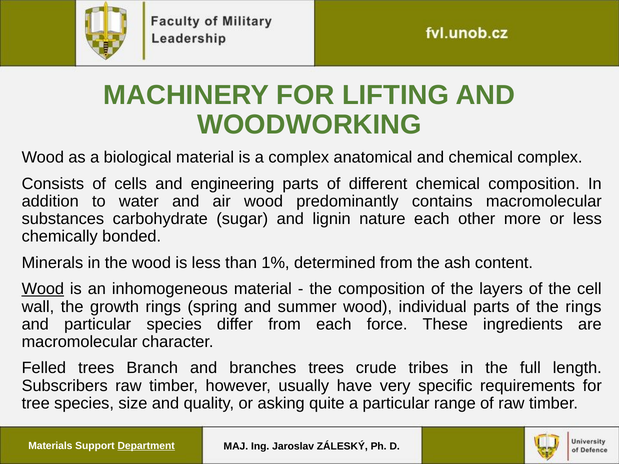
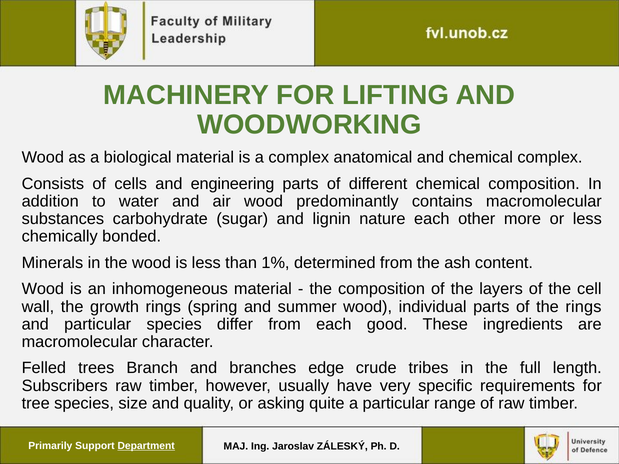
Wood underline: present -> none (43, 289)
force: force -> good (387, 324)
branches trees: trees -> edge (326, 368)
Materials: Materials -> Primarily (50, 446)
